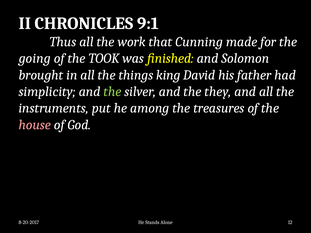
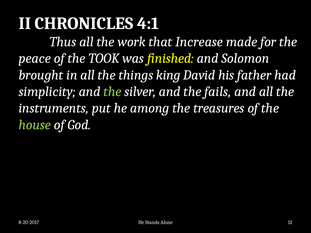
9:1: 9:1 -> 4:1 (148, 23)
Cunning: Cunning -> Increase (199, 42)
going: going -> peace (35, 58)
they: they -> fails (218, 92)
house colour: pink -> light green (35, 125)
